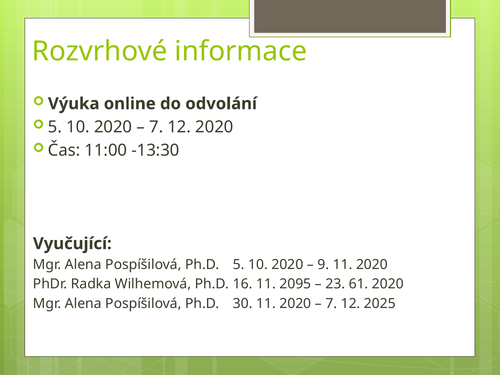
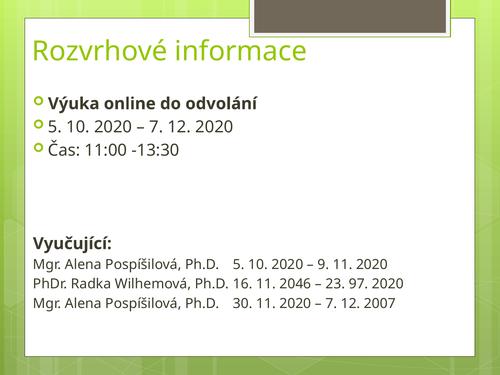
2095: 2095 -> 2046 (295, 284)
61: 61 -> 97 (359, 284)
2025: 2025 -> 2007 (380, 304)
